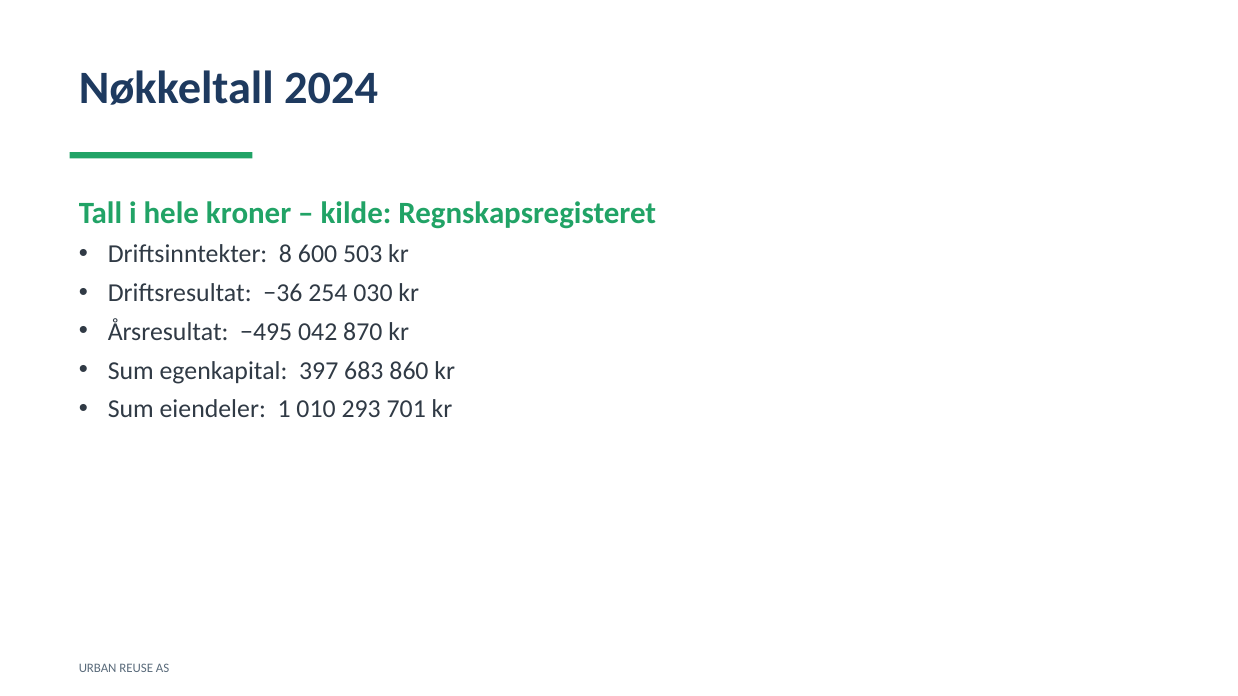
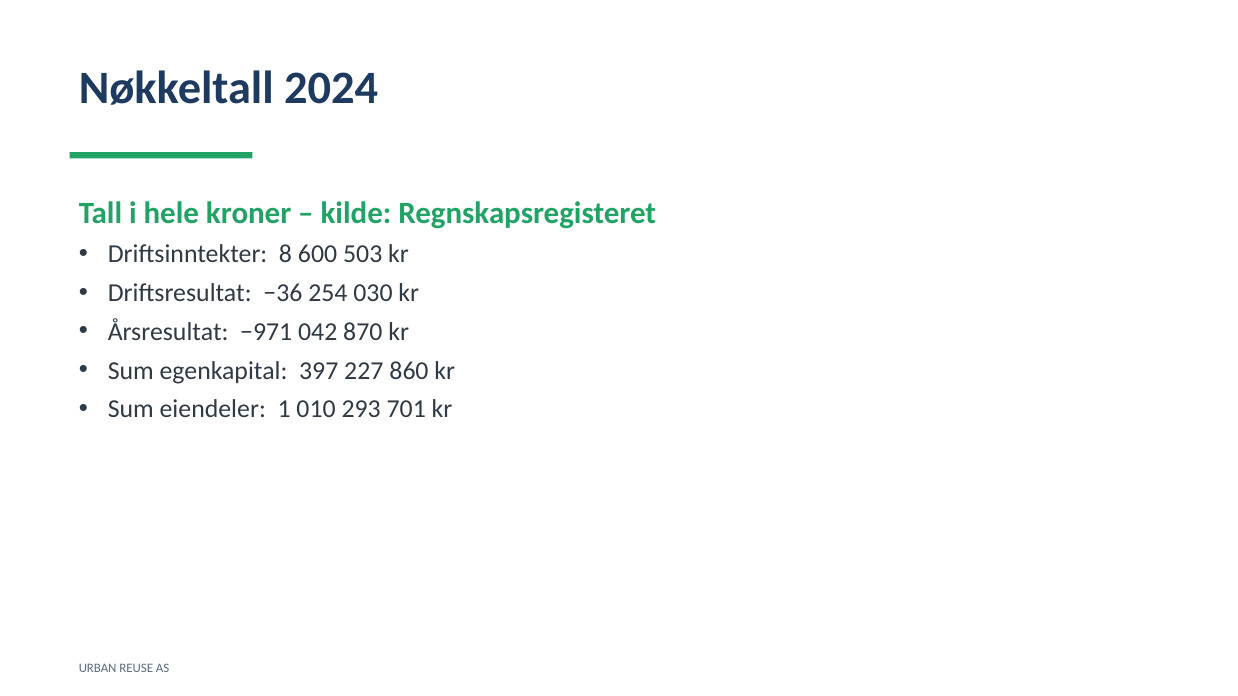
−495: −495 -> −971 (266, 332)
683: 683 -> 227 (364, 371)
